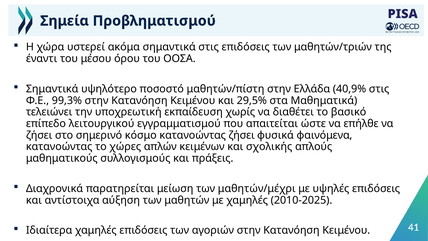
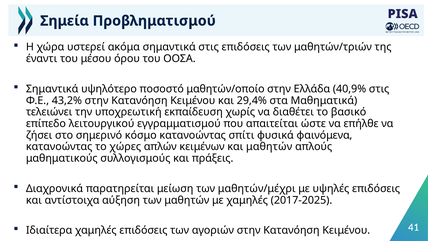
μαθητών/πίστη: μαθητών/πίστη -> μαθητών/οποίο (226, 89)
99,3%: 99,3% -> 43,2% (67, 100)
29,5%: 29,5% -> 29,4% (252, 100)
κατανοώντας ζήσει: ζήσει -> σπίτι (242, 135)
και σχολικής: σχολικής -> μαθητών (269, 147)
2010-2025: 2010-2025 -> 2017-2025 (302, 200)
